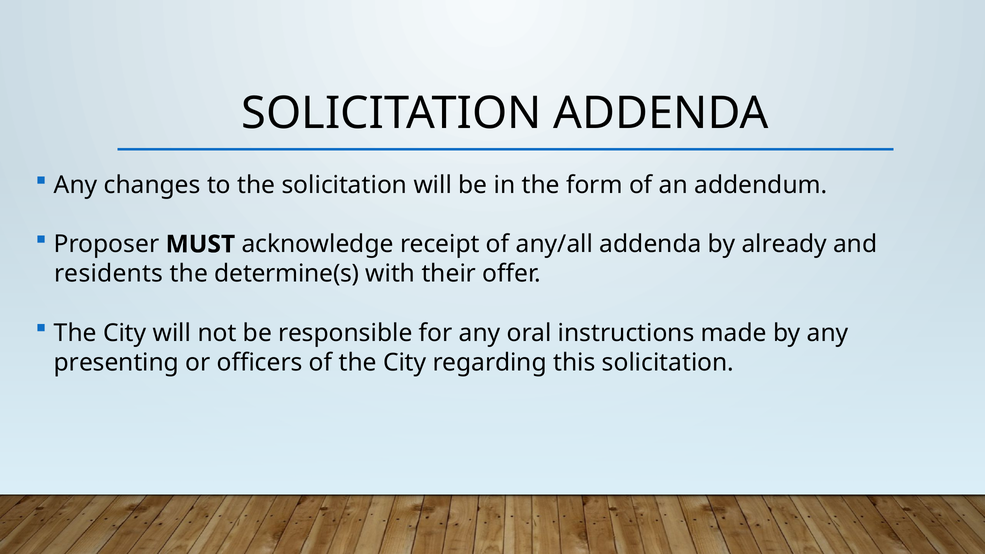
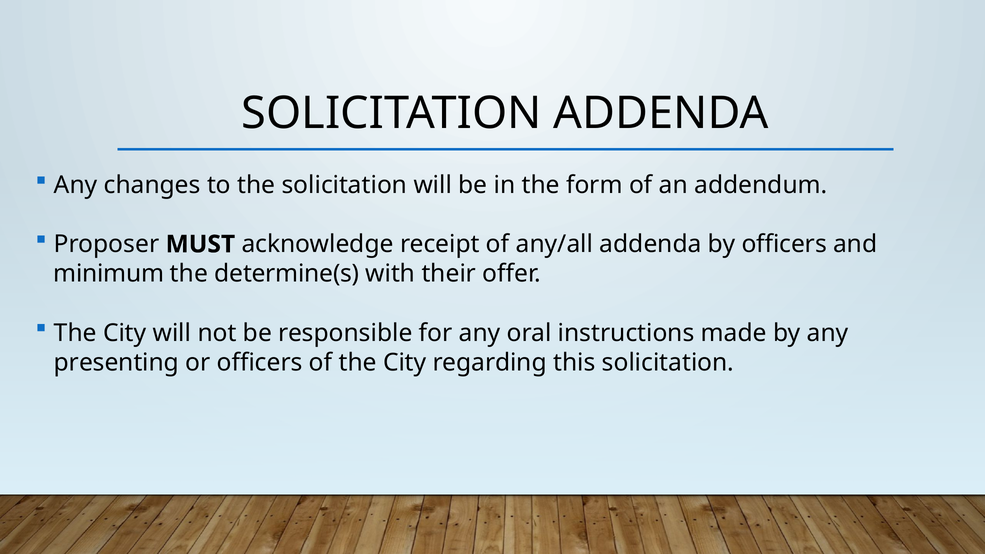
by already: already -> officers (784, 244)
residents: residents -> minimum (109, 274)
